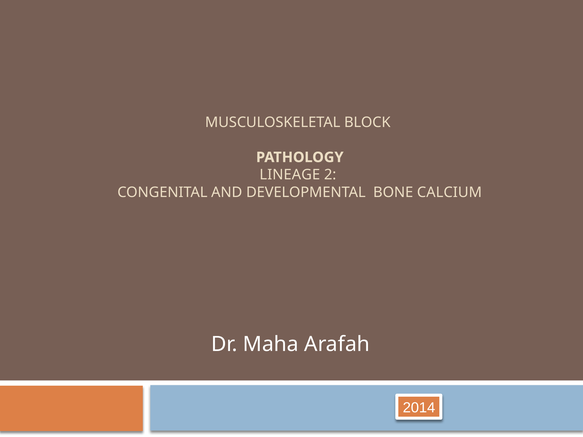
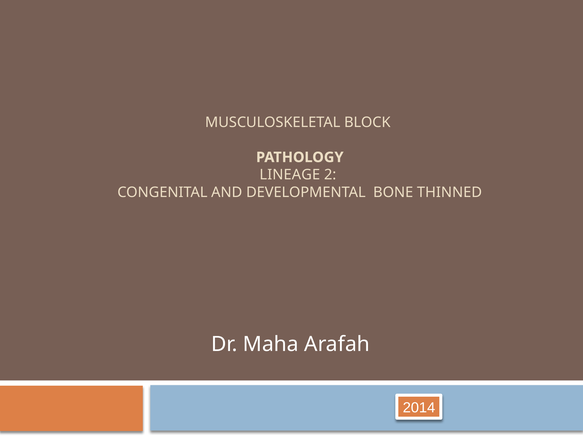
CALCIUM: CALCIUM -> THINNED (450, 192)
